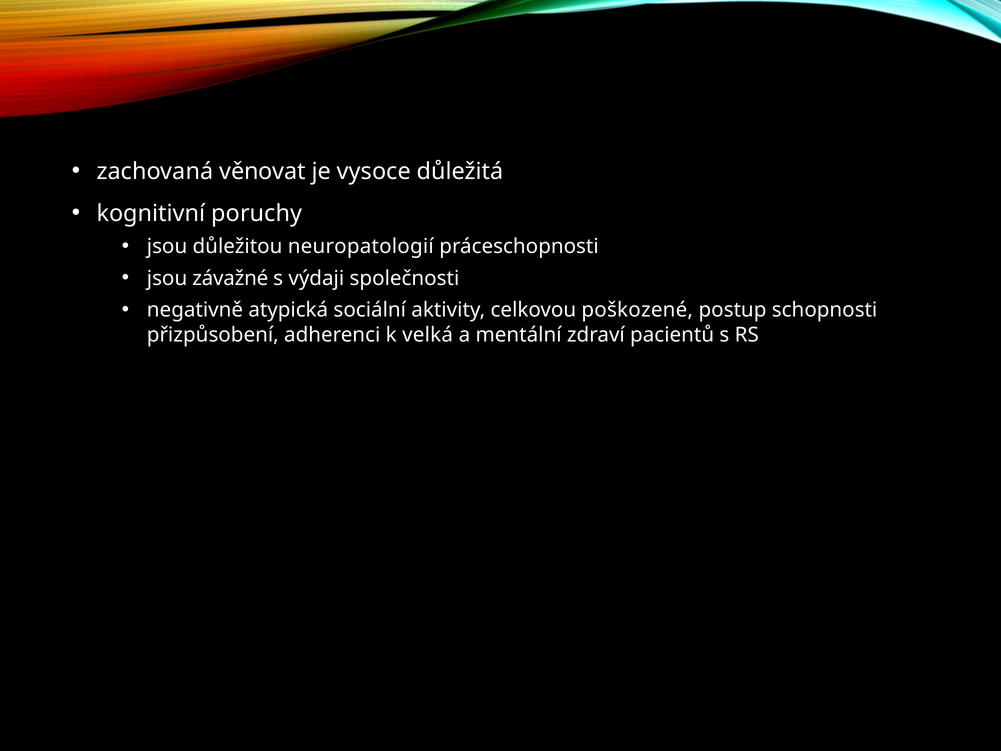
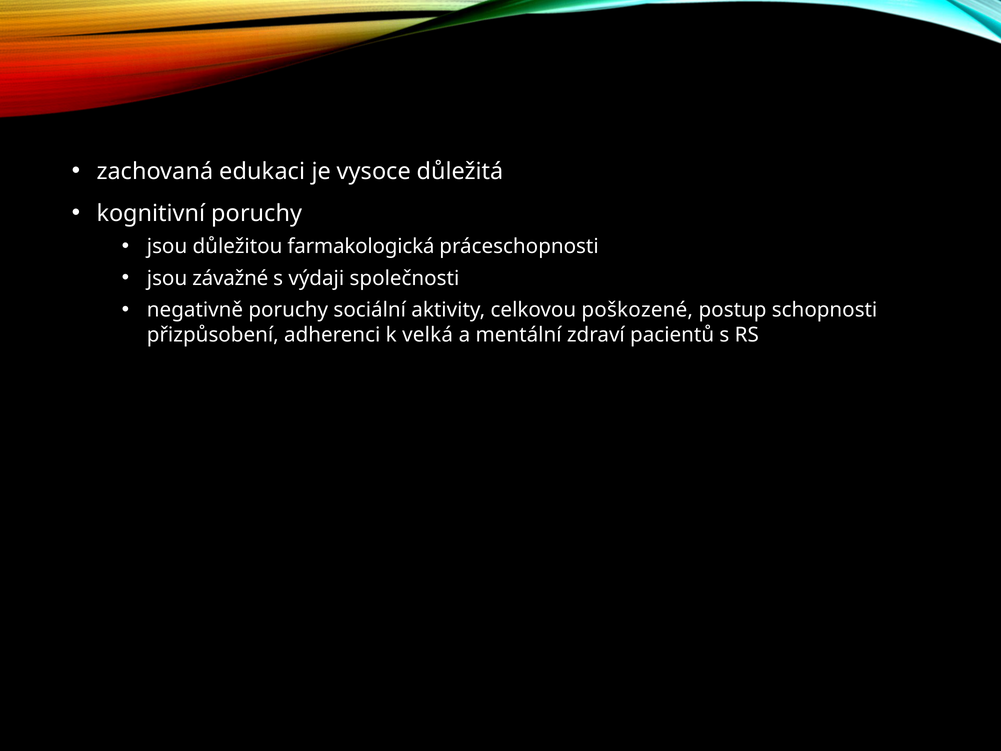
věnovat: věnovat -> edukaci (262, 171)
neuropatologií: neuropatologií -> farmakologická (361, 246)
negativně atypická: atypická -> poruchy (288, 310)
